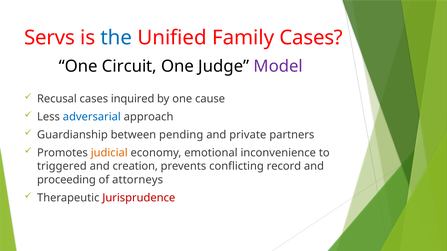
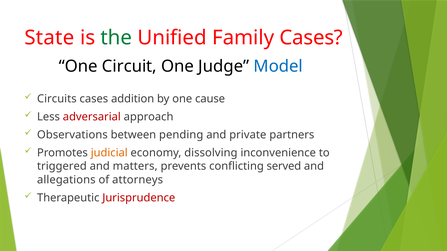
Servs: Servs -> State (49, 38)
the colour: blue -> green (116, 38)
Model colour: purple -> blue (278, 67)
Recusal: Recusal -> Circuits (57, 99)
inquired: inquired -> addition (133, 99)
adversarial colour: blue -> red (92, 117)
Guardianship: Guardianship -> Observations (72, 135)
emotional: emotional -> dissolving (211, 153)
creation: creation -> matters (135, 167)
record: record -> served (284, 167)
proceeding: proceeding -> allegations (66, 180)
